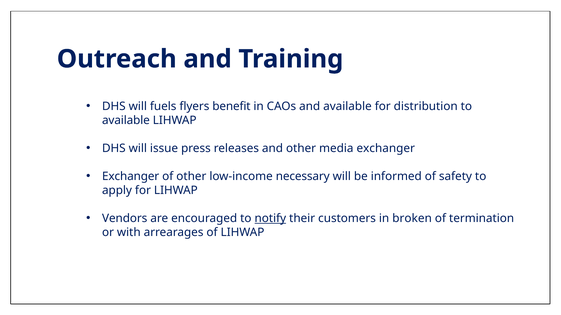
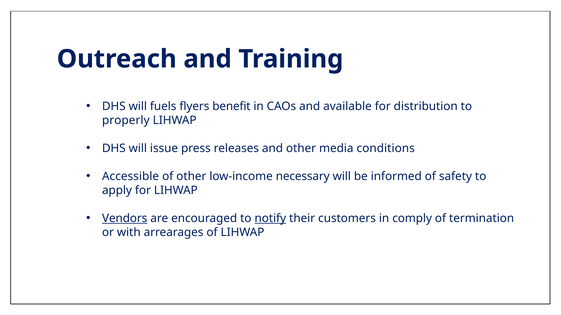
available: available -> properly (126, 121)
media exchanger: exchanger -> conditions (386, 149)
Exchanger: Exchanger -> Accessible (131, 177)
Vendors underline: none -> present (125, 219)
broken: broken -> comply (412, 219)
